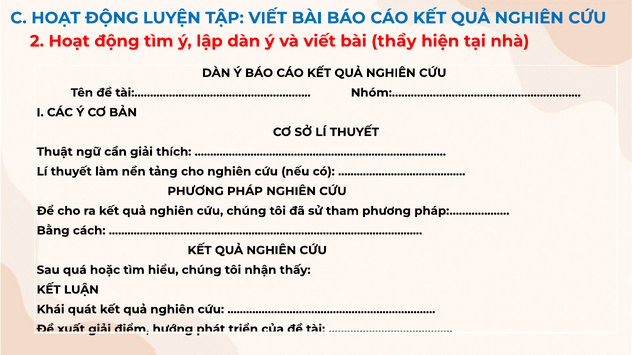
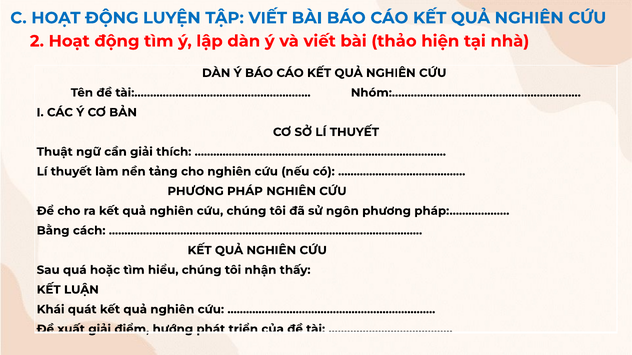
thầy: thầy -> thảo (394, 41)
tham: tham -> ngôn (342, 211)
